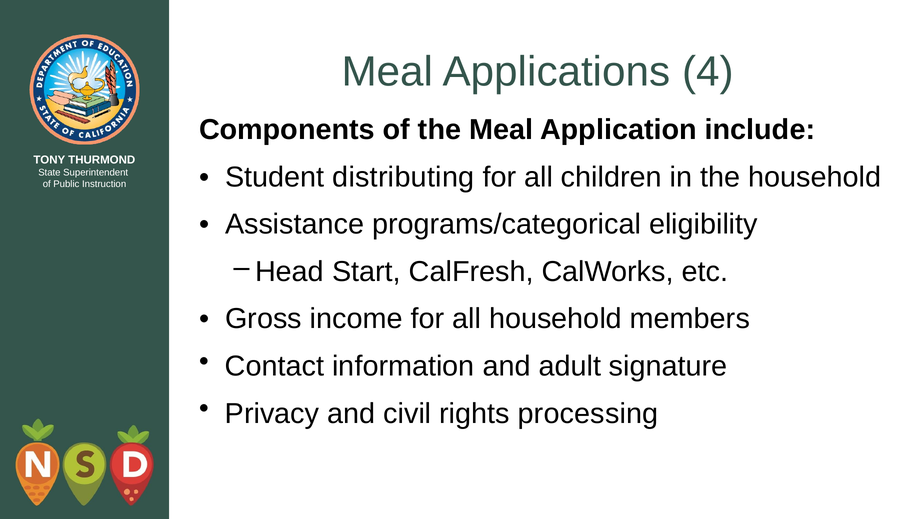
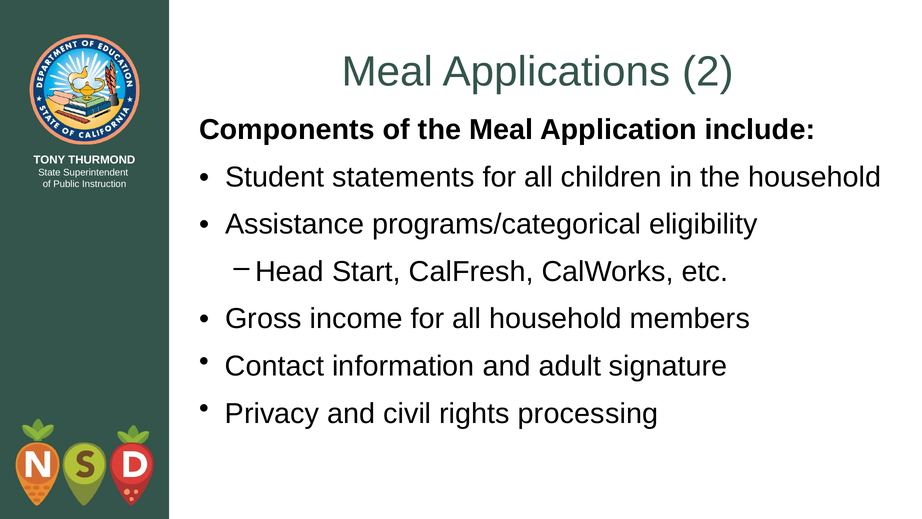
4: 4 -> 2 (708, 72)
distributing: distributing -> statements (403, 177)
